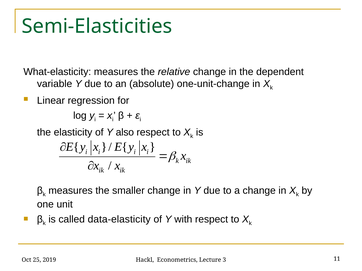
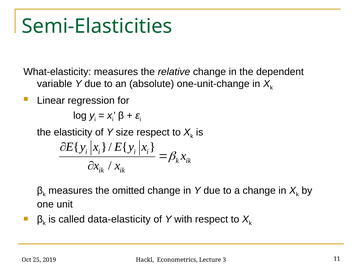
also: also -> size (125, 133)
smaller: smaller -> omitted (128, 191)
